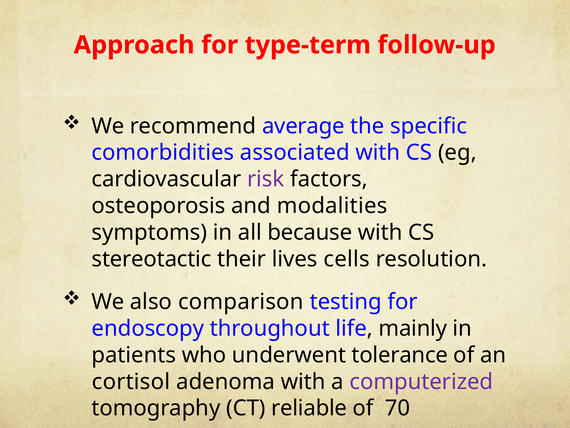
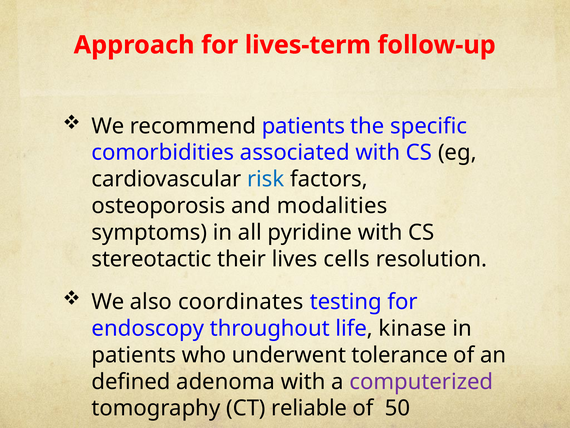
type-term: type-term -> lives-term (308, 45)
recommend average: average -> patients (303, 126)
risk colour: purple -> blue (266, 179)
because: because -> pyridine (310, 232)
comparison: comparison -> coordinates (241, 301)
mainly: mainly -> kinase (413, 328)
cortisol: cortisol -> defined (131, 381)
70: 70 -> 50 (398, 408)
